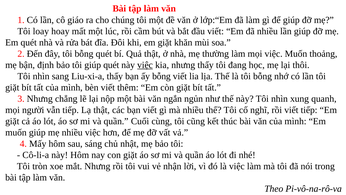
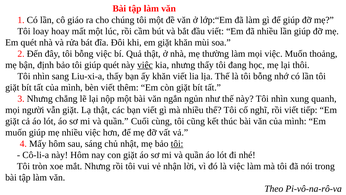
bỗng quét: quét -> việc (104, 54)
ấy bỗng: bỗng -> khăn (161, 76)
vẫn tiếp: tiếp -> giặt (71, 110)
tôi underline: none -> present (177, 143)
